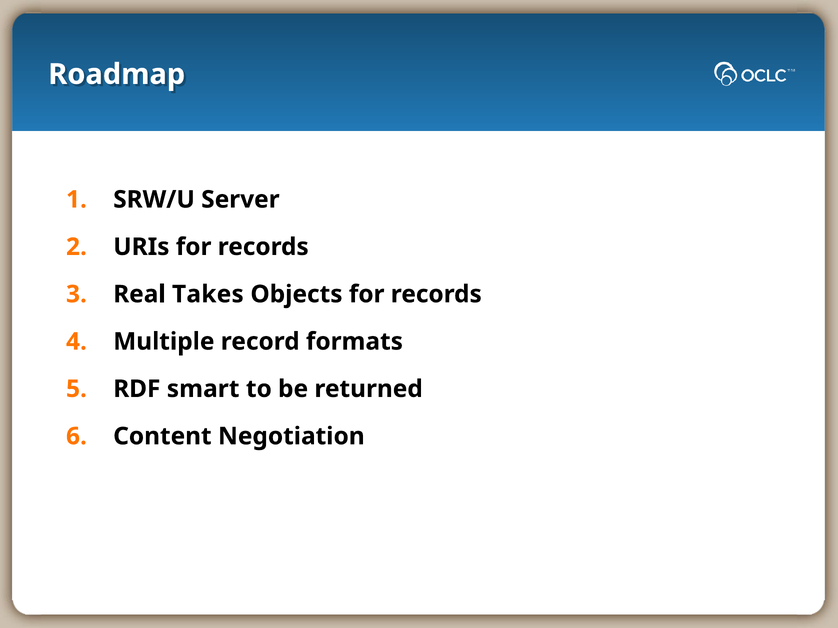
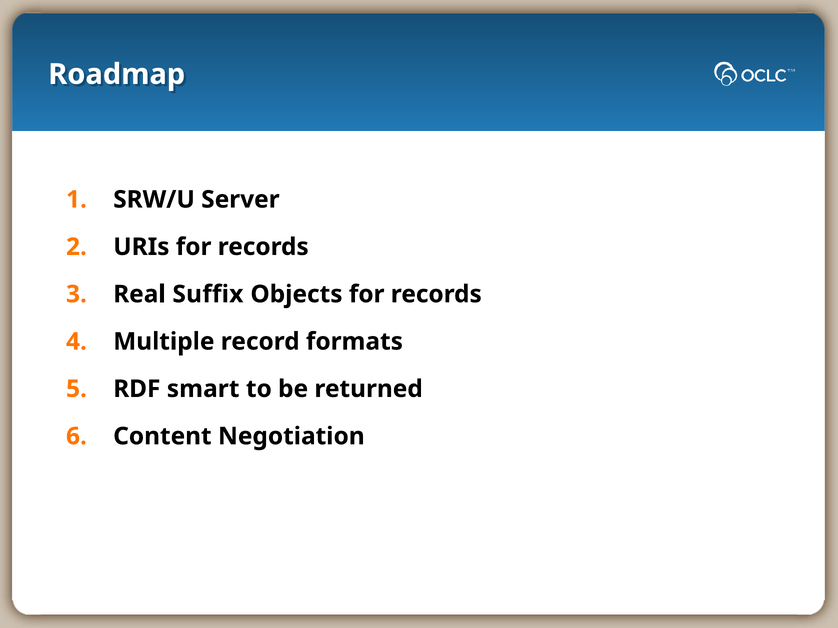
Takes: Takes -> Suffix (208, 294)
